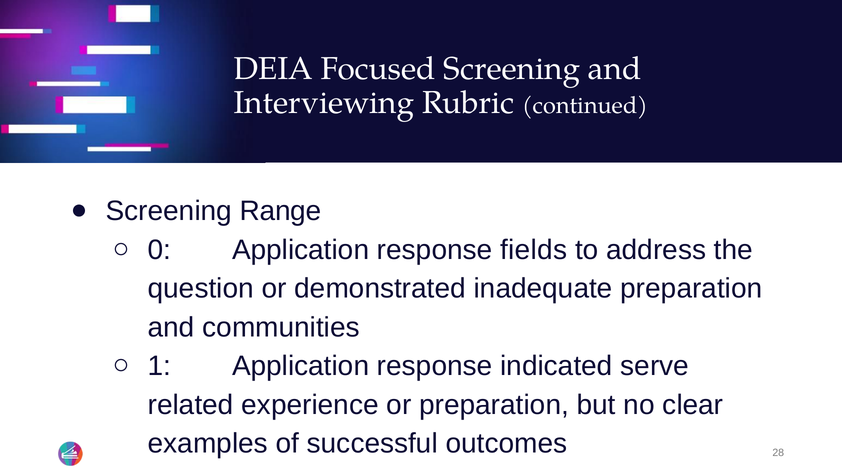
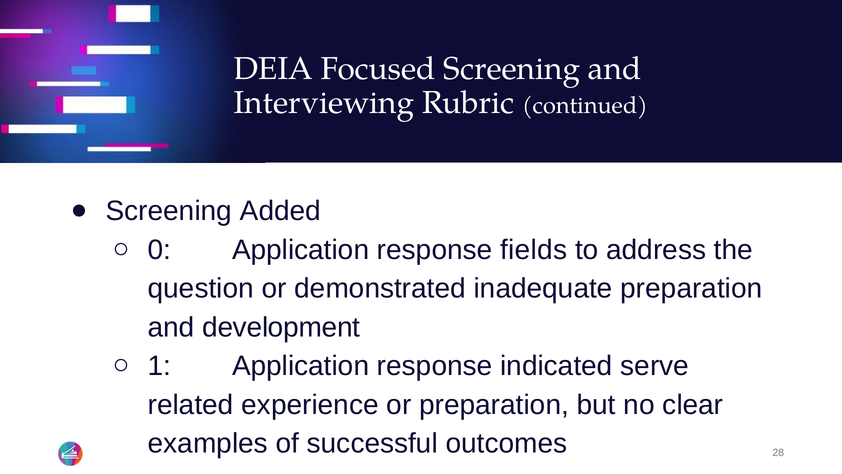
Range: Range -> Added (280, 211)
communities: communities -> development (281, 327)
